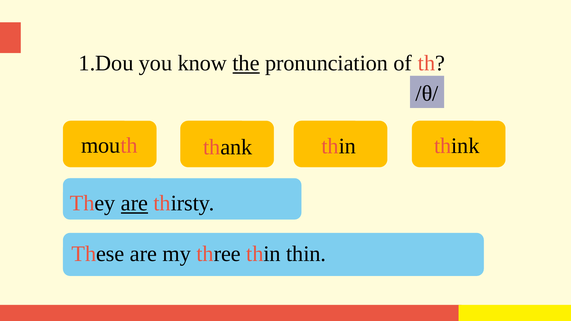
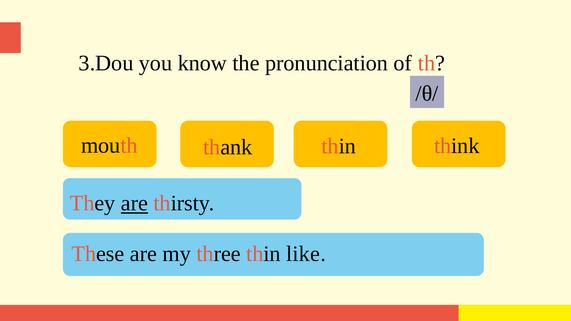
1.Dou: 1.Dou -> 3.Dou (106, 63)
the underline: present -> none (246, 63)
thin thin: thin -> like (306, 254)
